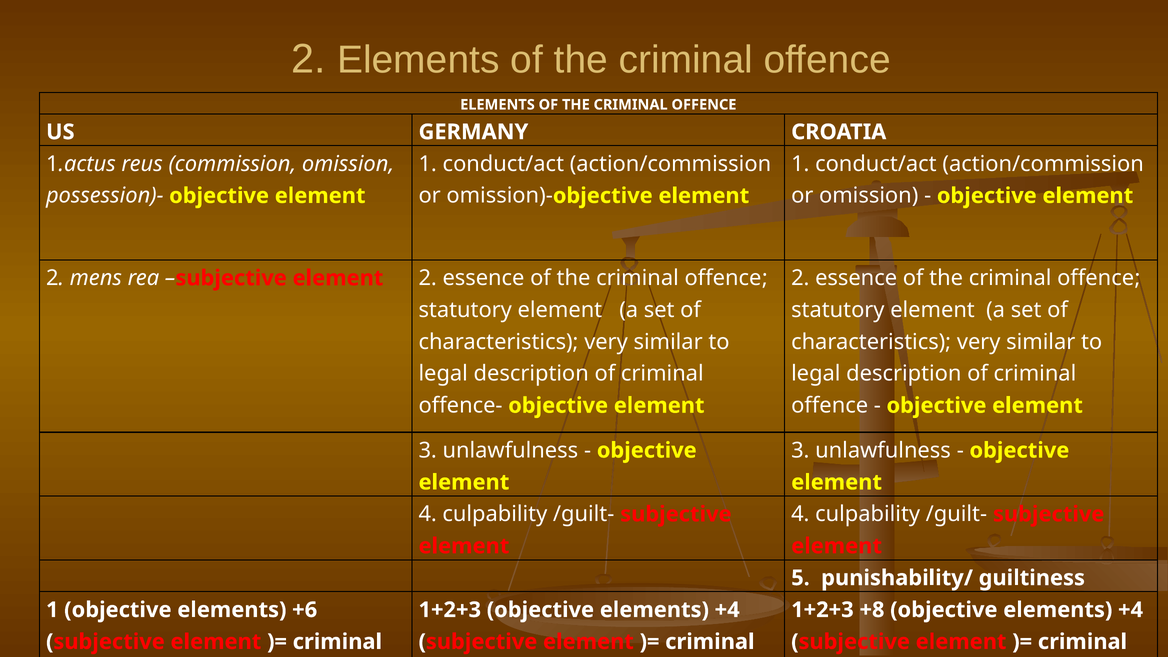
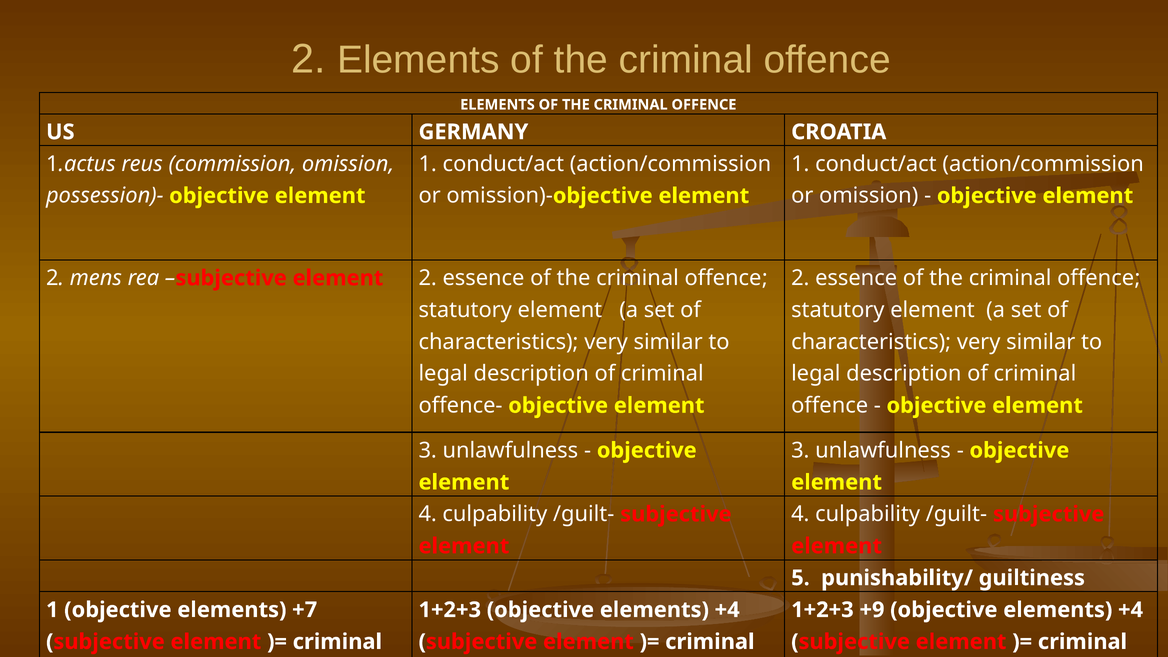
+6: +6 -> +7 (305, 610)
+8: +8 -> +9 (872, 610)
